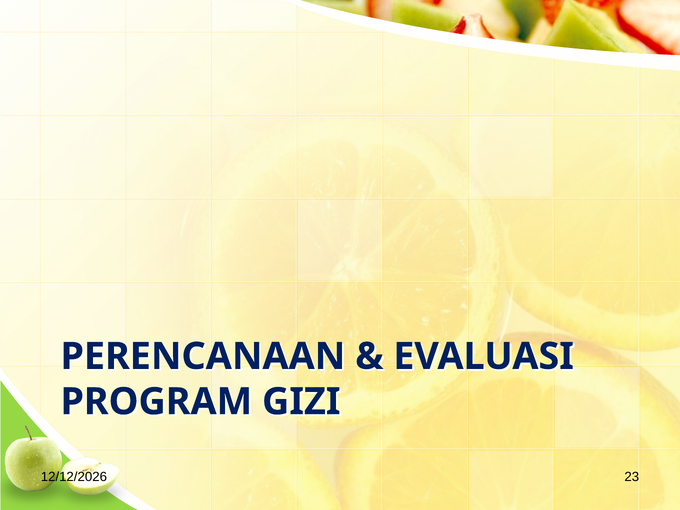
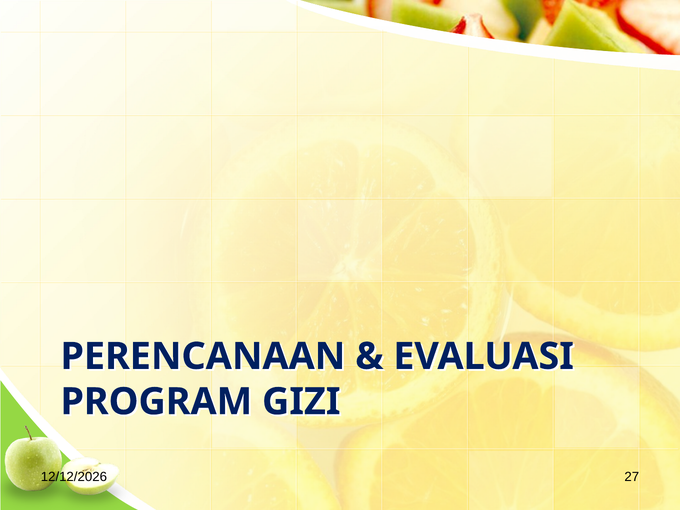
23: 23 -> 27 (632, 477)
